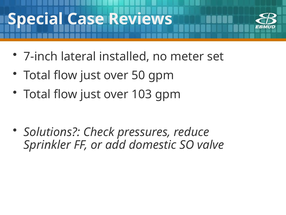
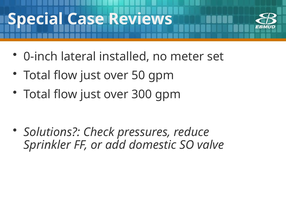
7-inch: 7-inch -> 0-inch (41, 56)
103: 103 -> 300 (142, 94)
